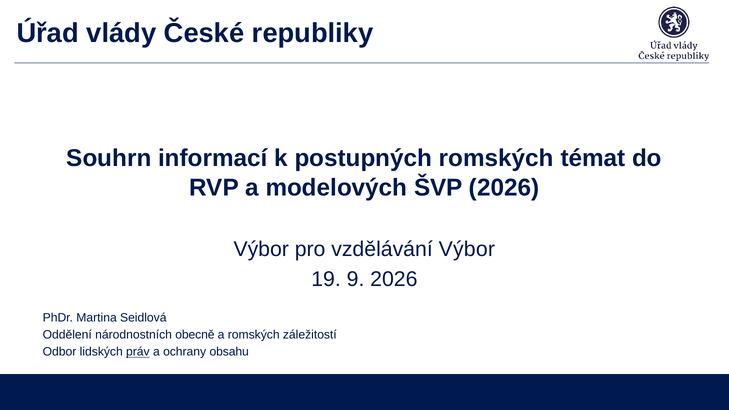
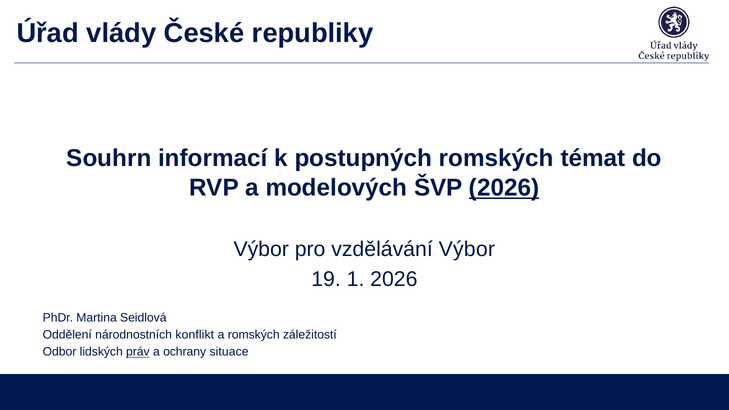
2026 underline: none -> present (504, 188)
9: 9 -> 1 (356, 279)
obecně: obecně -> konflikt (195, 335)
obsahu: obsahu -> situace (229, 352)
